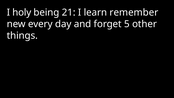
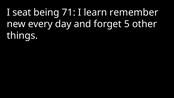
holy: holy -> seat (22, 12)
21: 21 -> 71 (69, 12)
